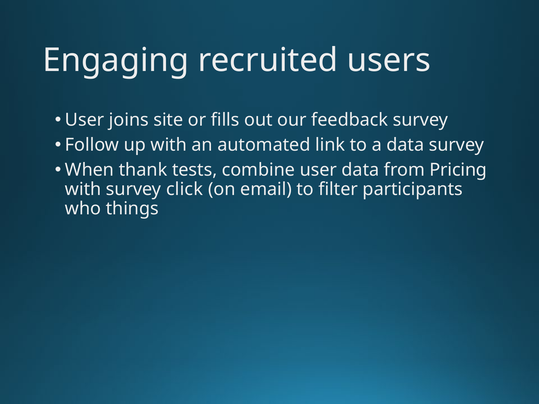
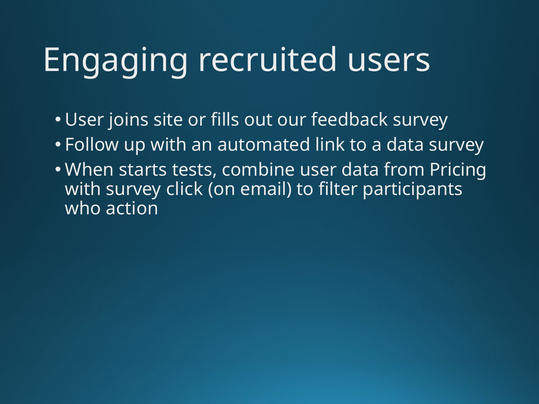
thank: thank -> starts (143, 170)
things: things -> action (132, 209)
